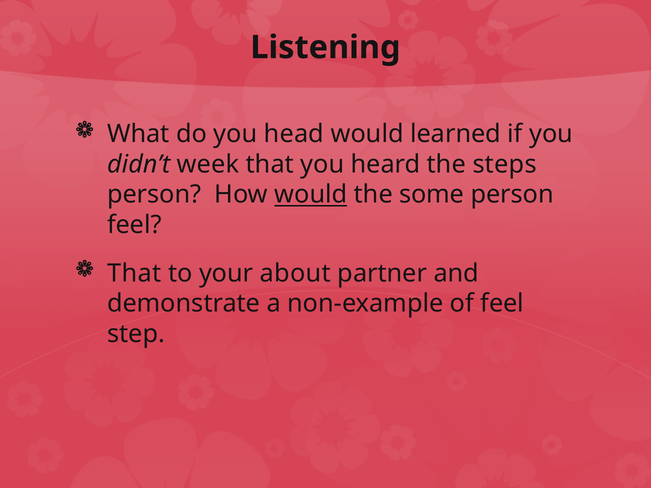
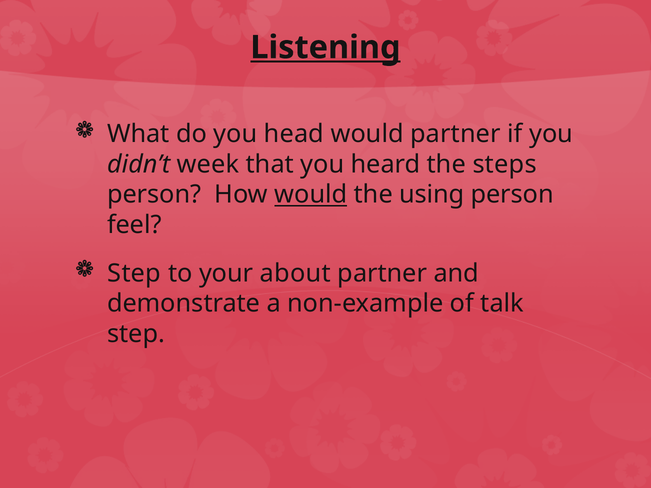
Listening underline: none -> present (325, 47)
would learned: learned -> partner (456, 134)
some: some -> using (432, 195)
That: That -> Step (134, 273)
of feel: feel -> talk (502, 304)
